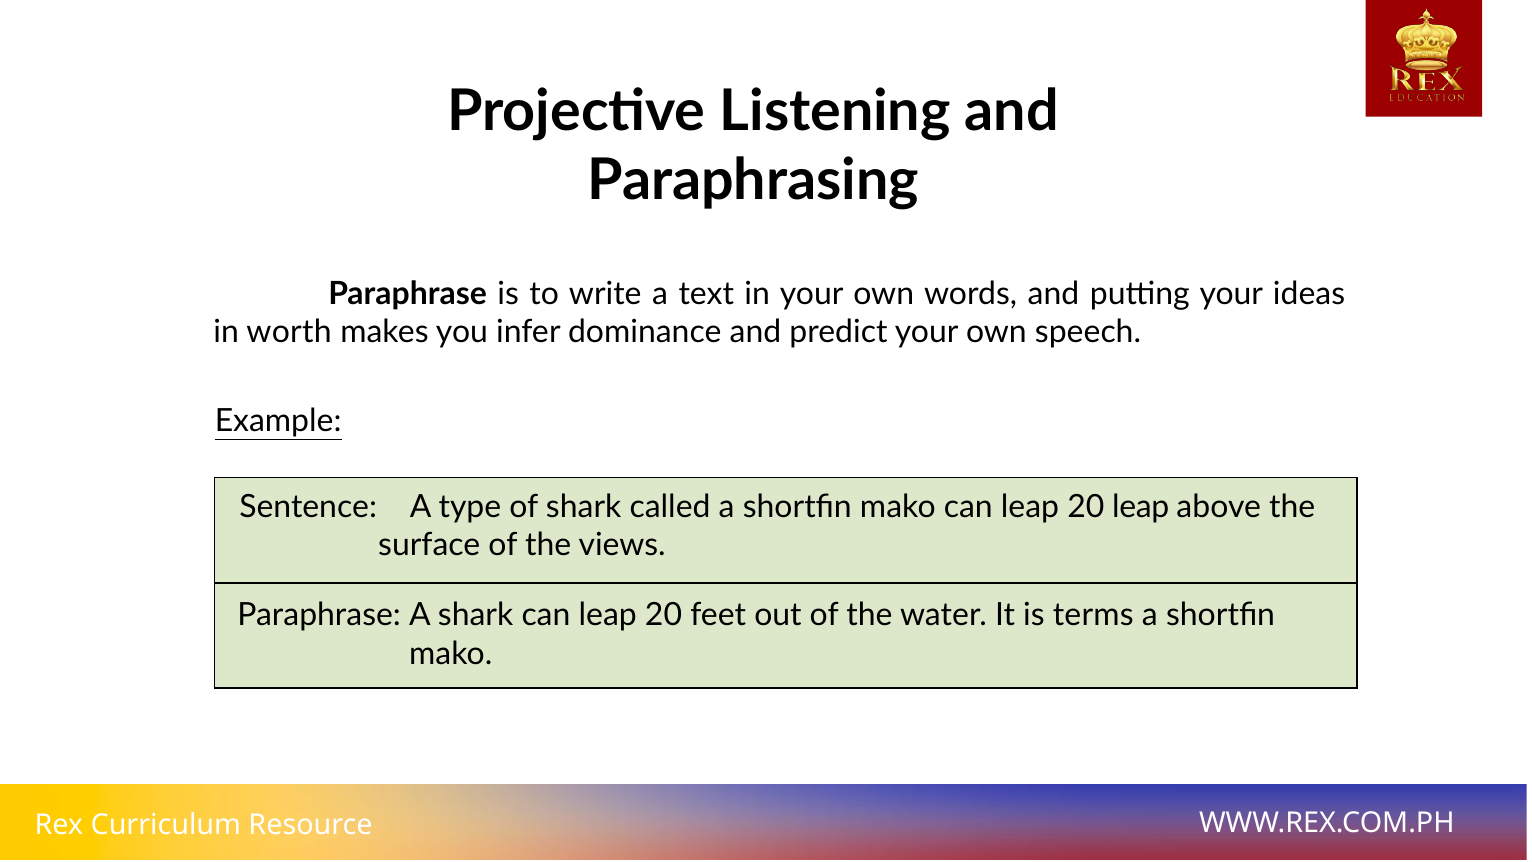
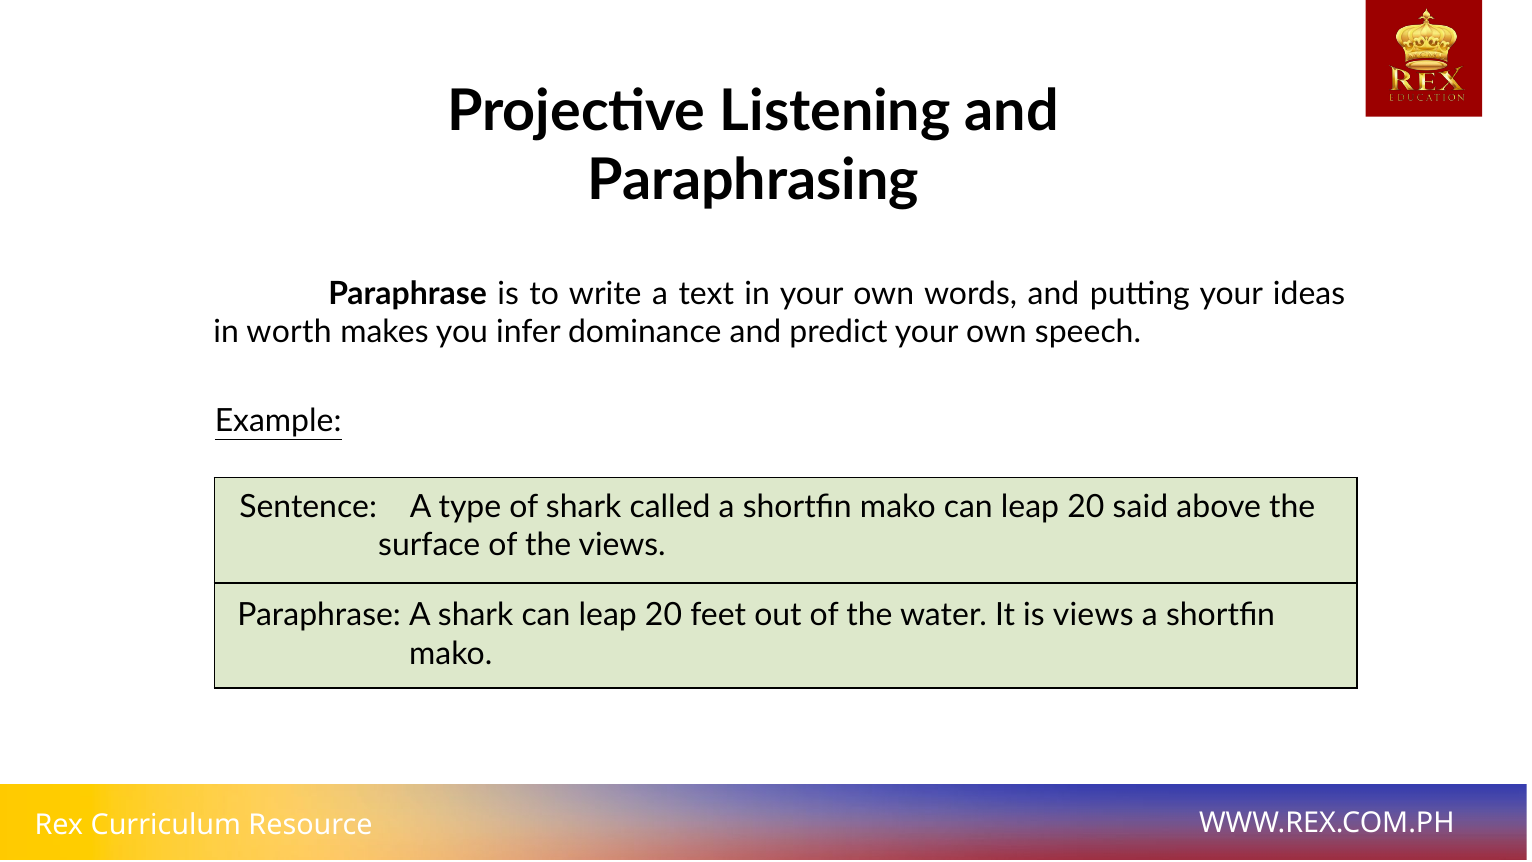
20 leap: leap -> said (1140, 507)
is terms: terms -> views (1093, 615)
